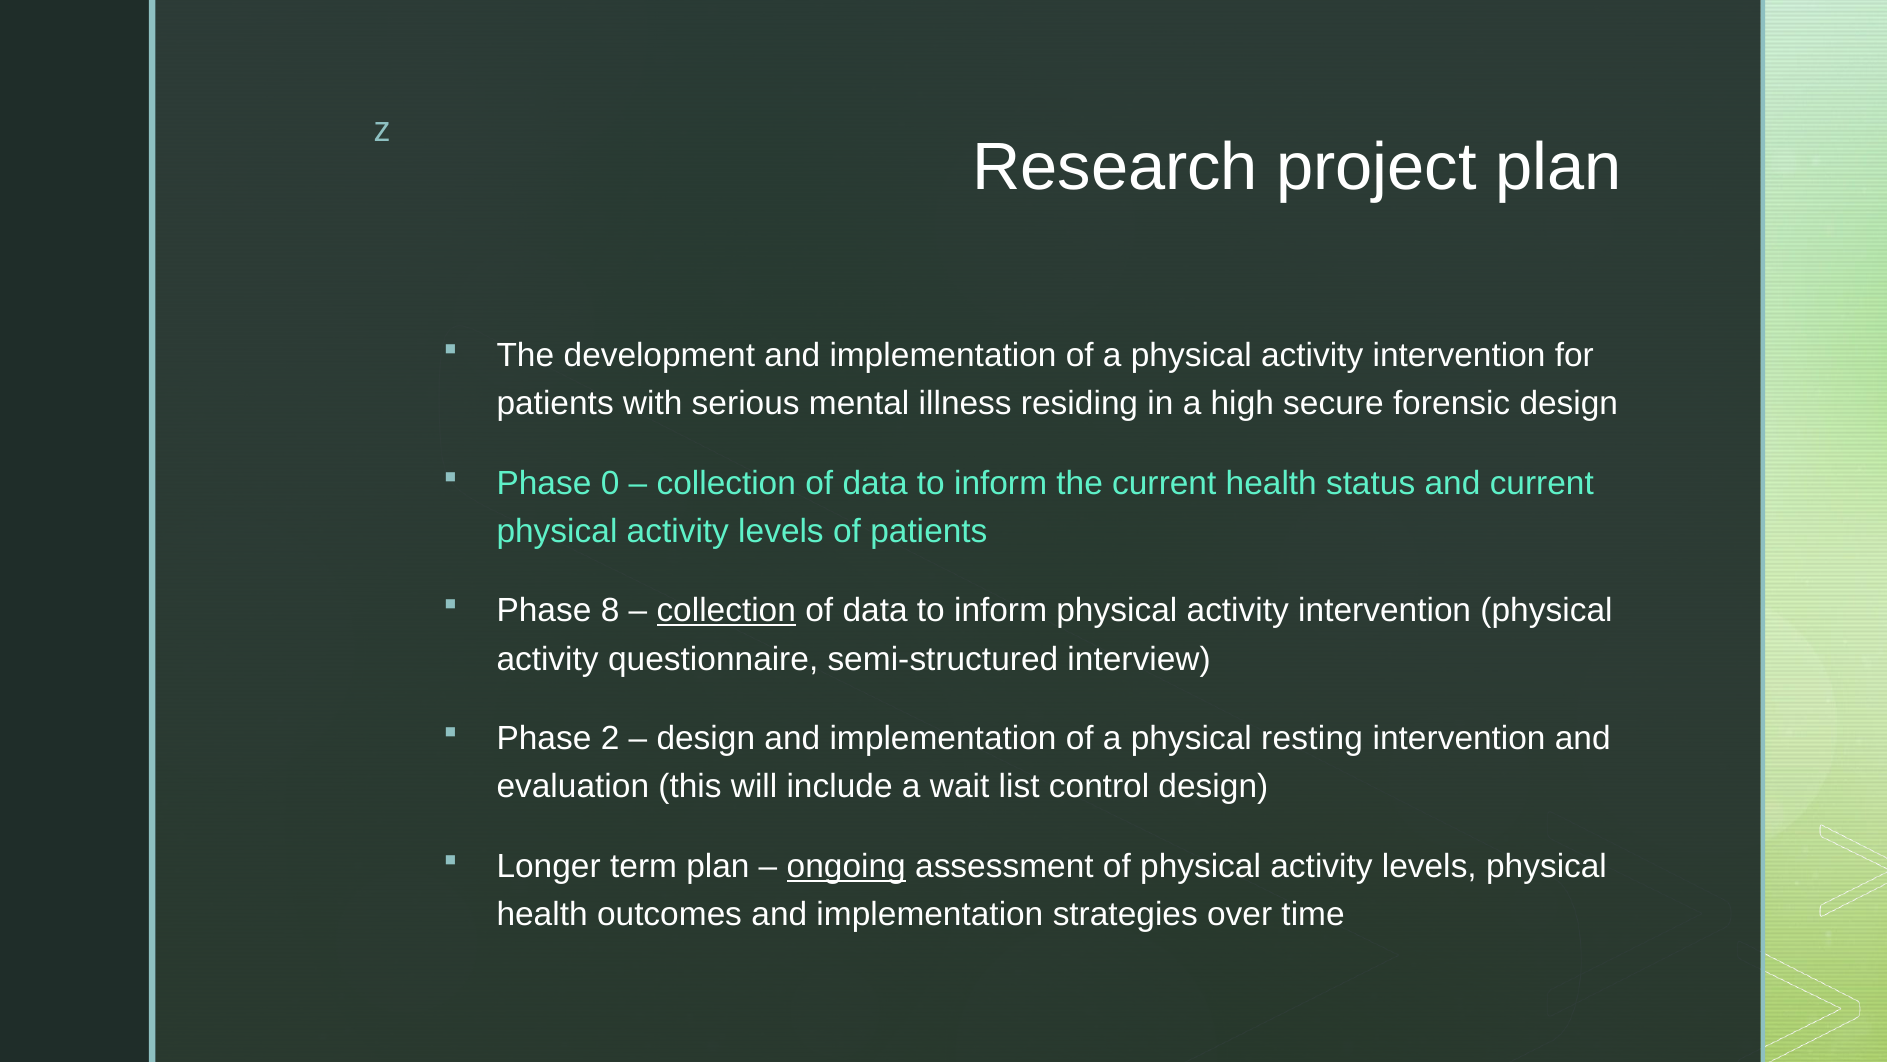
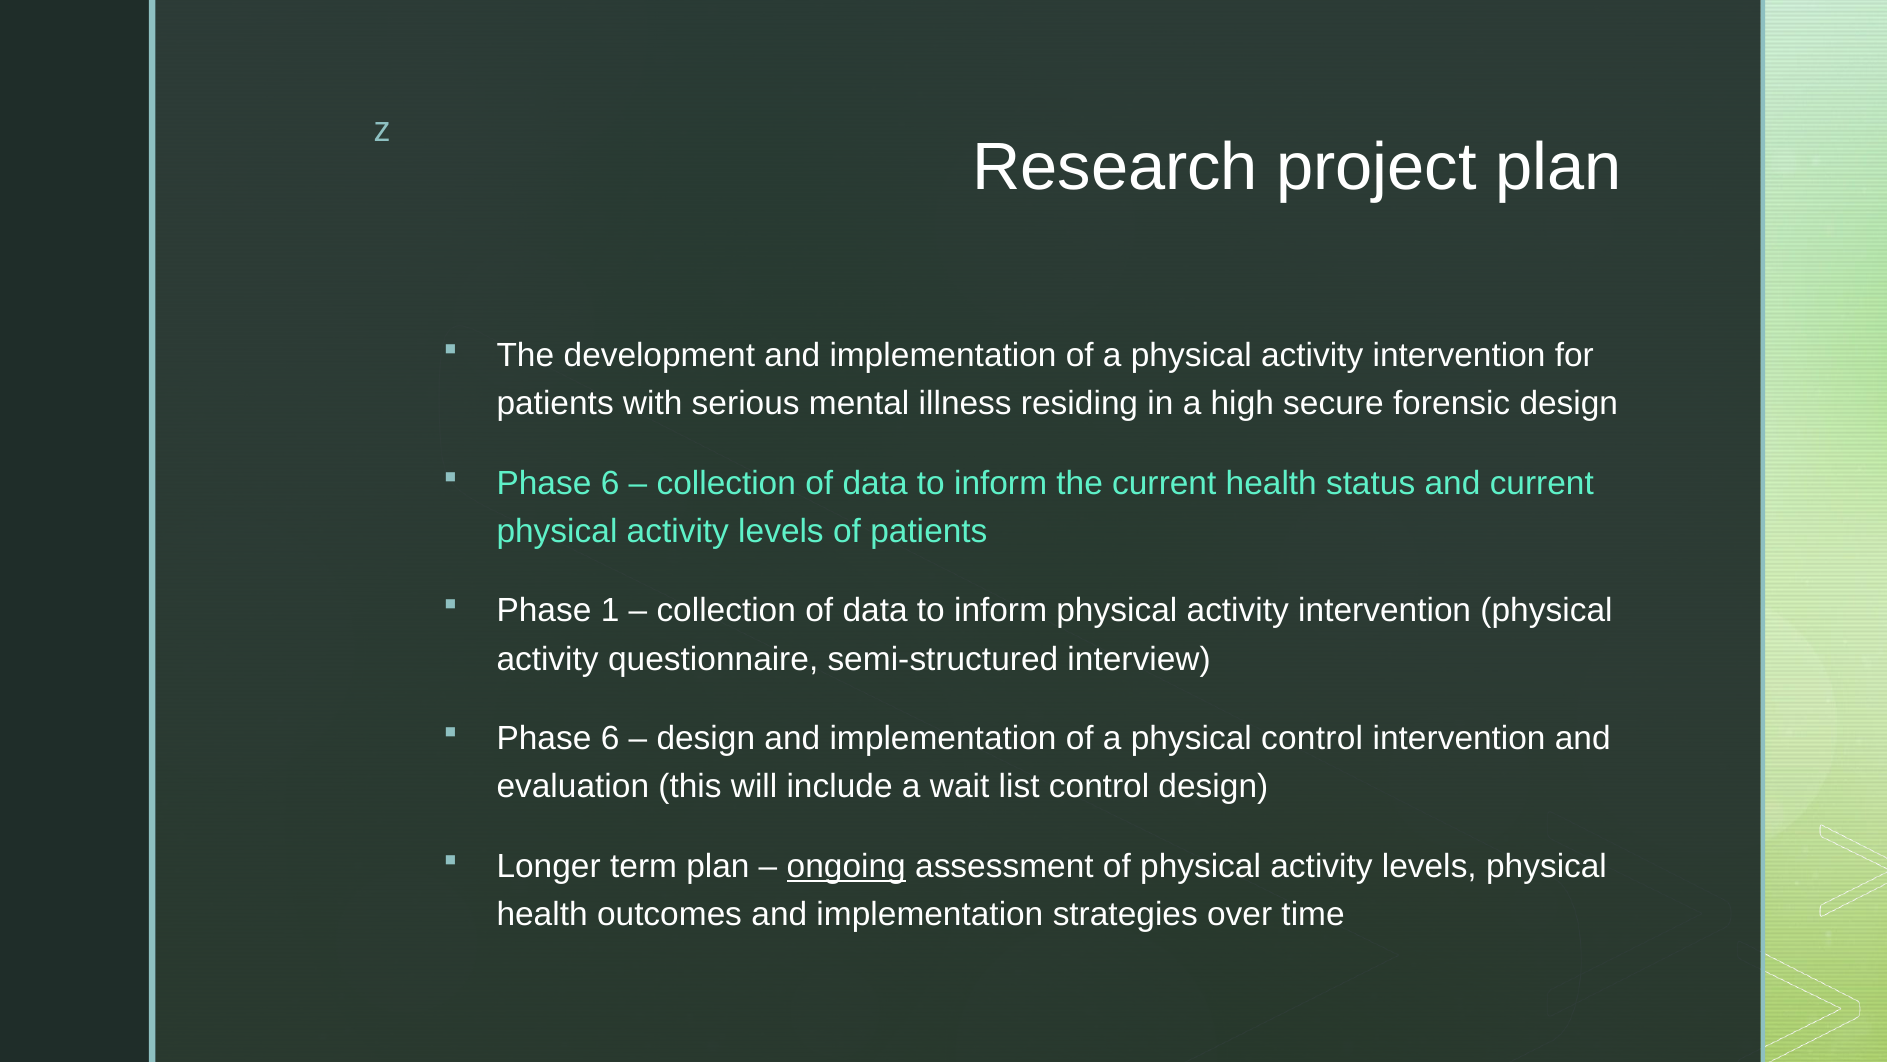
0: 0 -> 6 (610, 483)
8: 8 -> 1 (610, 611)
collection underline: present -> none (726, 611)
2: 2 -> 6 (610, 738)
physical resting: resting -> control (1312, 738)
